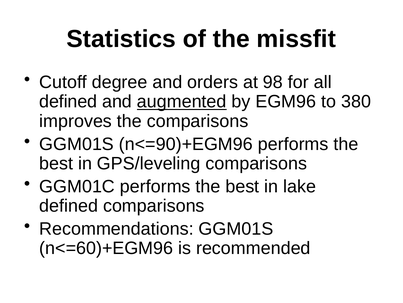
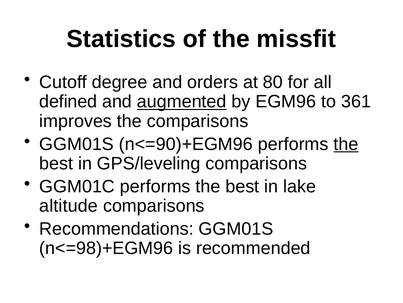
98: 98 -> 80 (273, 82)
380: 380 -> 361 (356, 101)
the underline: none -> present (346, 144)
defined: defined -> altitude (69, 205)
n<=60)+EGM96: n<=60)+EGM96 -> n<=98)+EGM96 (106, 248)
